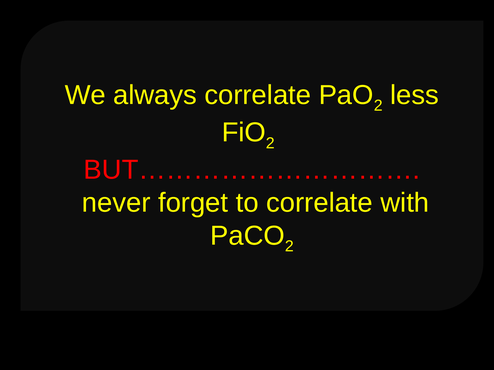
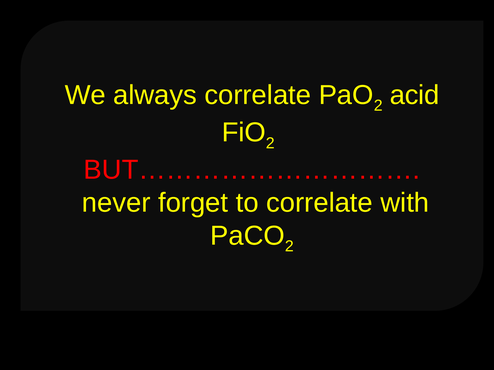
less: less -> acid (415, 95)
